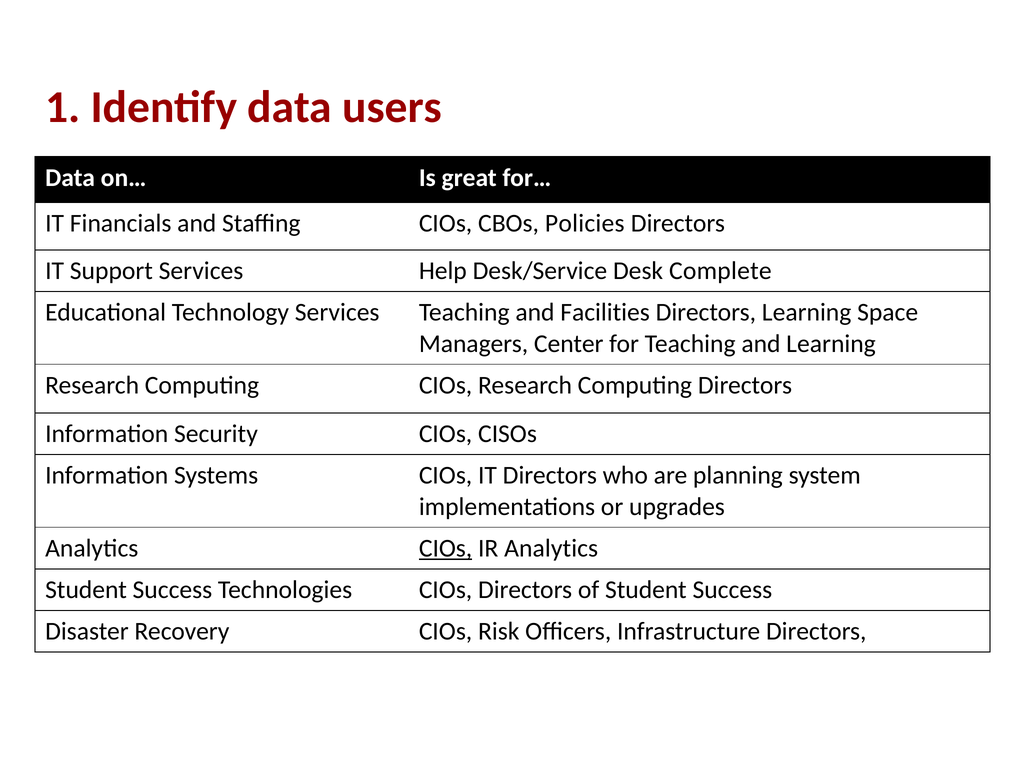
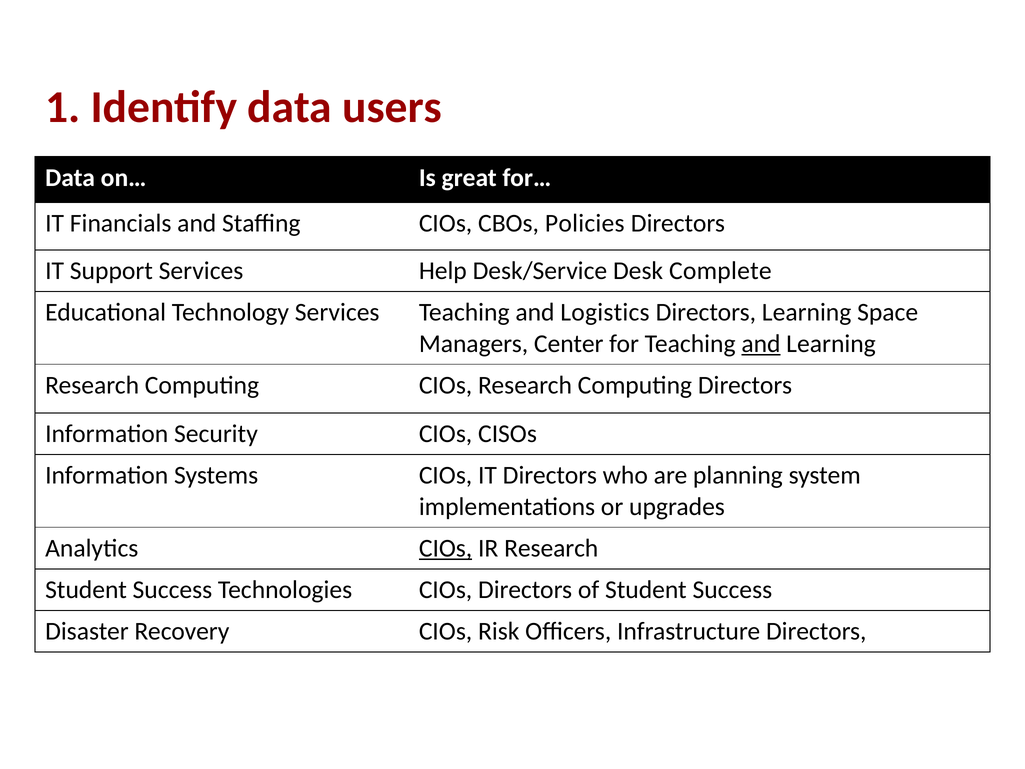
Facilities: Facilities -> Logistics (605, 312)
and underline: none -> present (761, 344)
IR Analytics: Analytics -> Research (551, 548)
